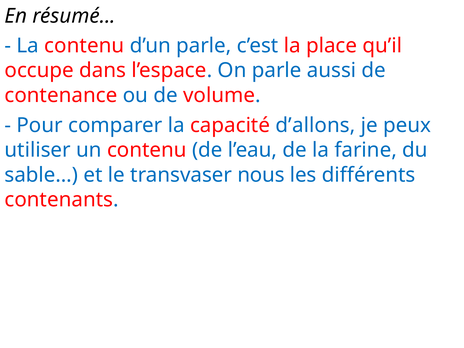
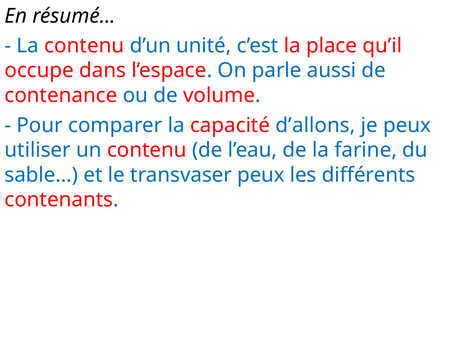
d’un parle: parle -> unité (204, 46)
transvaser nous: nous -> peux (261, 175)
